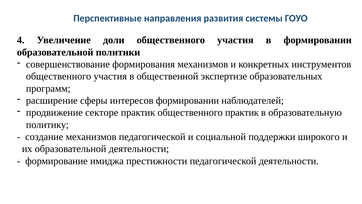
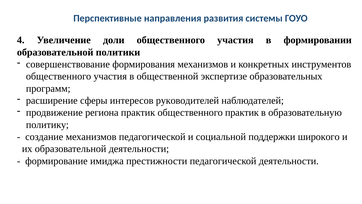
интересов формировании: формировании -> руководителей (187, 100)
секторе: секторе -> региона (102, 112)
